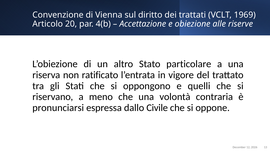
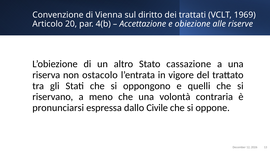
particolare: particolare -> cassazione (189, 64)
ratificato: ratificato -> ostacolo (100, 75)
